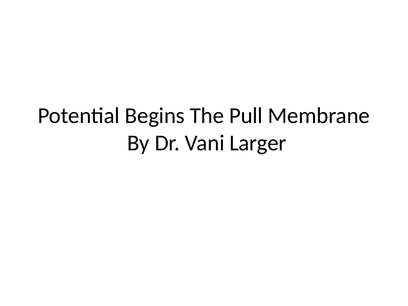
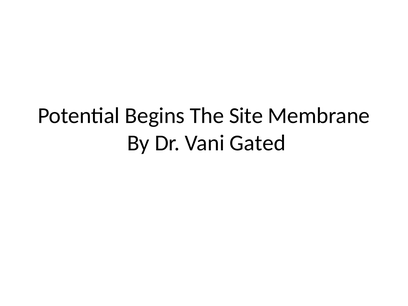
Pull: Pull -> Site (246, 116)
Larger: Larger -> Gated (258, 143)
